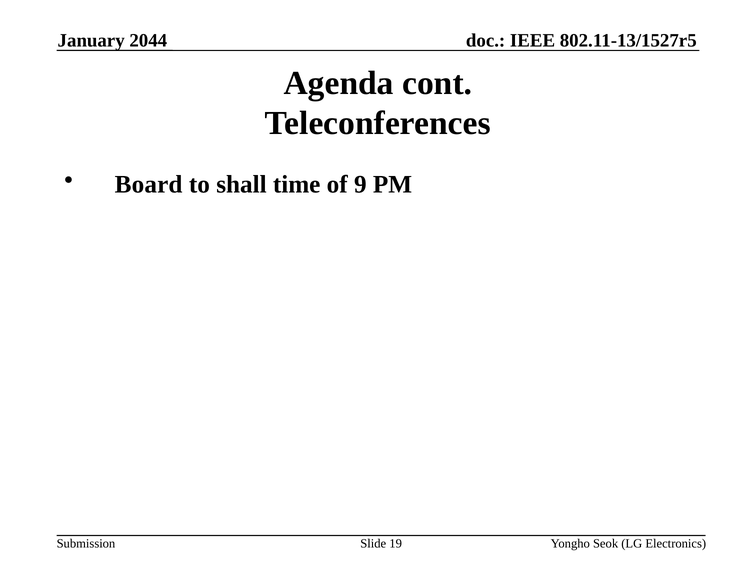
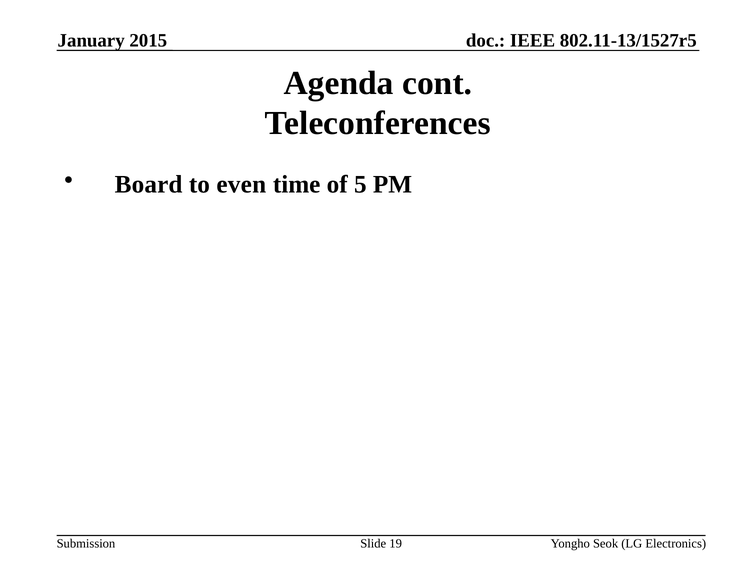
2044: 2044 -> 2015 (148, 40)
shall: shall -> even (241, 184)
9: 9 -> 5 (360, 184)
